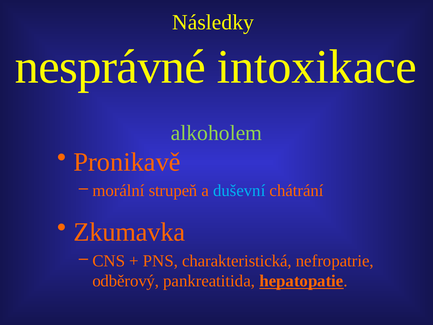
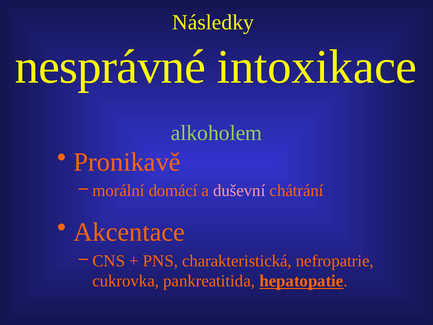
strupeň: strupeň -> domácí (173, 191)
duševní colour: light blue -> pink (239, 191)
Zkumavka: Zkumavka -> Akcentace (129, 232)
odběrový: odběrový -> cukrovka (126, 281)
